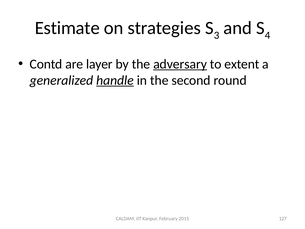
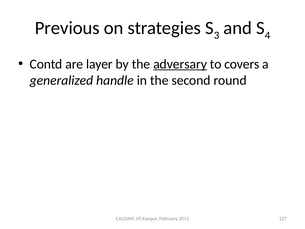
Estimate: Estimate -> Previous (67, 28)
extent: extent -> covers (242, 64)
handle underline: present -> none (115, 80)
